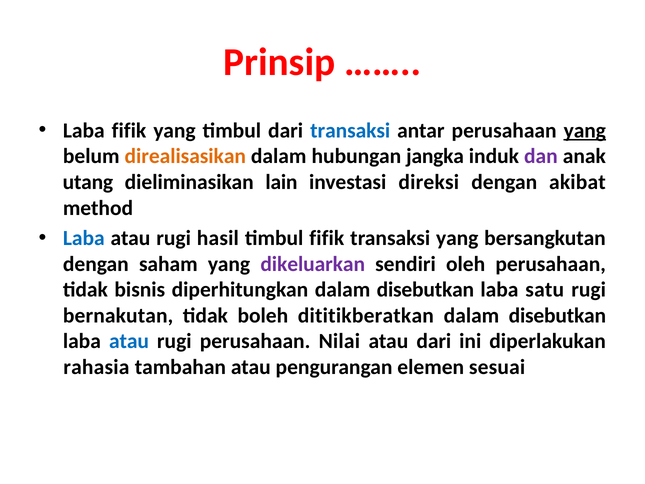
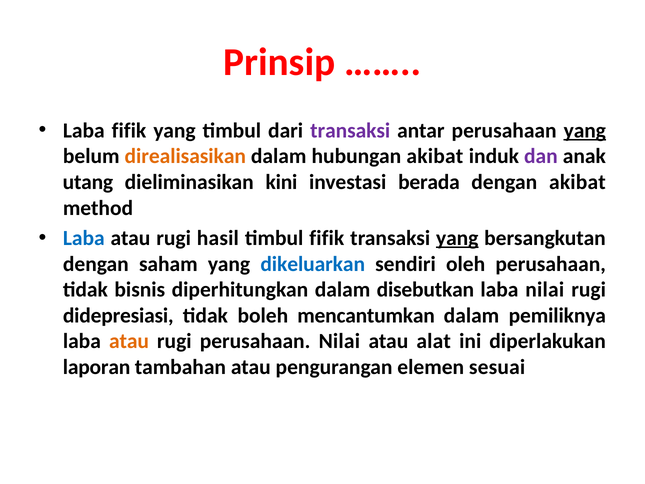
transaksi colour: blue -> purple (350, 131)
hubungan jangka: jangka -> akibat (435, 156)
lain: lain -> kini (281, 182)
direksi: direksi -> berada (429, 182)
yang underline: none -> present (457, 238)
dikeluarkan colour: purple -> blue (313, 264)
laba satu: satu -> nilai (545, 290)
bernakutan: bernakutan -> didepresiasi (118, 315)
dititikberatkan: dititikberatkan -> mencantumkan (366, 315)
disebutkan: disebutkan -> pemiliknya (557, 315)
atau colour: blue -> orange (129, 341)
atau dari: dari -> alat (434, 341)
rahasia: rahasia -> laporan (97, 367)
